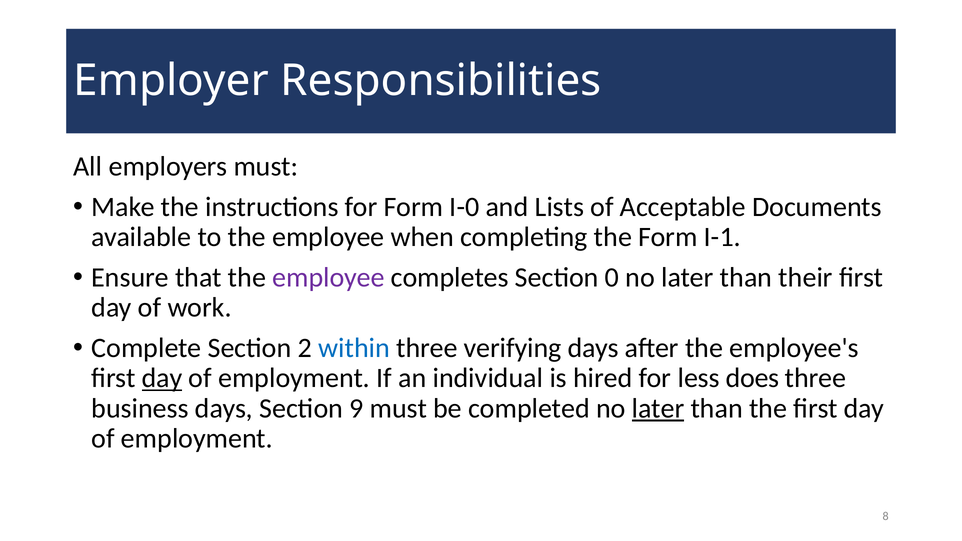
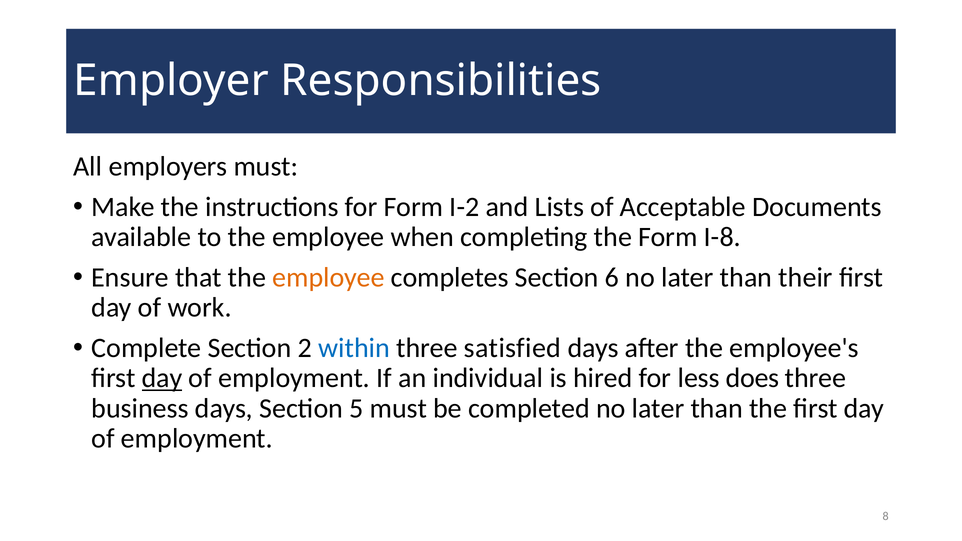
I-0: I-0 -> I-2 (464, 207)
I-1: I-1 -> I-8 (722, 237)
employee colour: purple -> orange (328, 277)
0: 0 -> 6 (612, 277)
verifying: verifying -> satisfied (512, 348)
9: 9 -> 5 (356, 408)
later underline: present -> none (658, 408)
